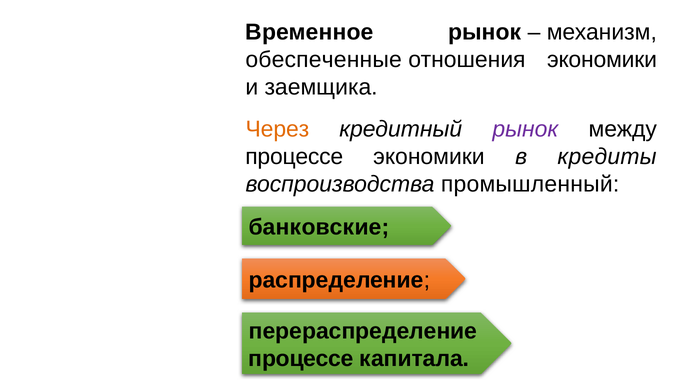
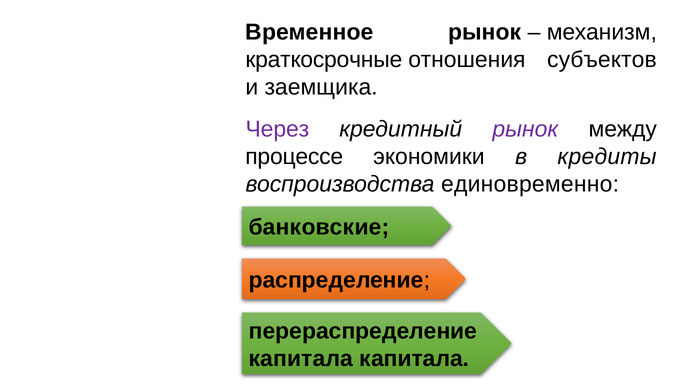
обеспеченные: обеспеченные -> краткосрочные (324, 59)
отношения экономики: экономики -> субъектов (602, 59)
Через colour: orange -> purple (277, 129)
промышленный: промышленный -> единовременно (530, 184)
процессе: процессе -> капитала (301, 359)
